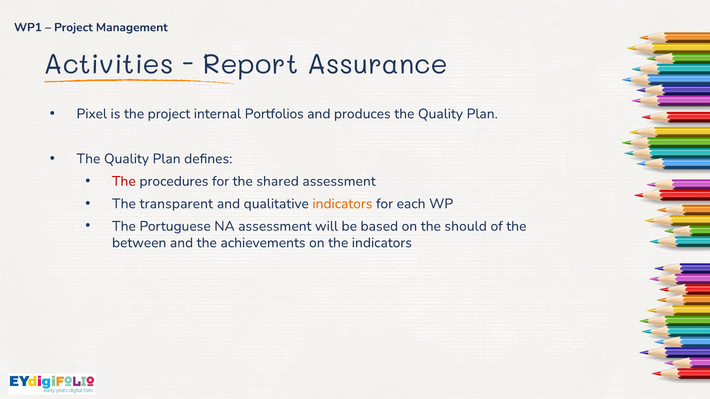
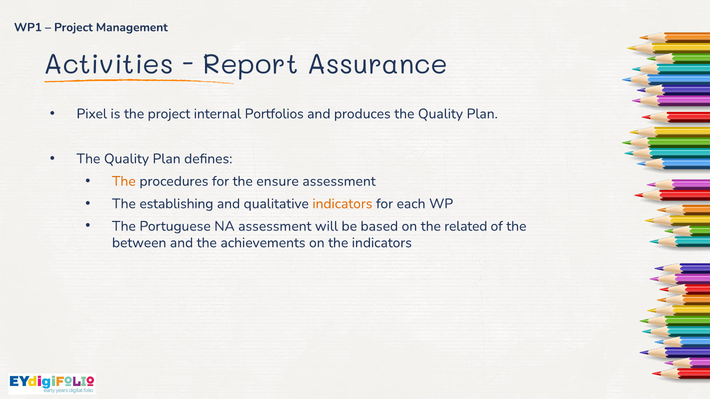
The colour: red -> orange (124, 181)
shared: shared -> ensure (278, 181)
transparent: transparent -> establishing (176, 204)
should: should -> related (466, 226)
